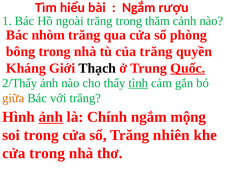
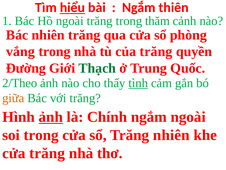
hiểu underline: none -> present (72, 8)
rượu: rượu -> thiên (174, 8)
Bác nhòm: nhòm -> nhiên (48, 35)
bông: bông -> vắng (20, 51)
Kháng: Kháng -> Đường (26, 68)
Thạch colour: black -> green (97, 68)
Quốc underline: present -> none (188, 68)
2/Thấy: 2/Thấy -> 2/Theo (20, 83)
ngắm mộng: mộng -> ngoài (188, 117)
cửa trong: trong -> trăng (47, 153)
